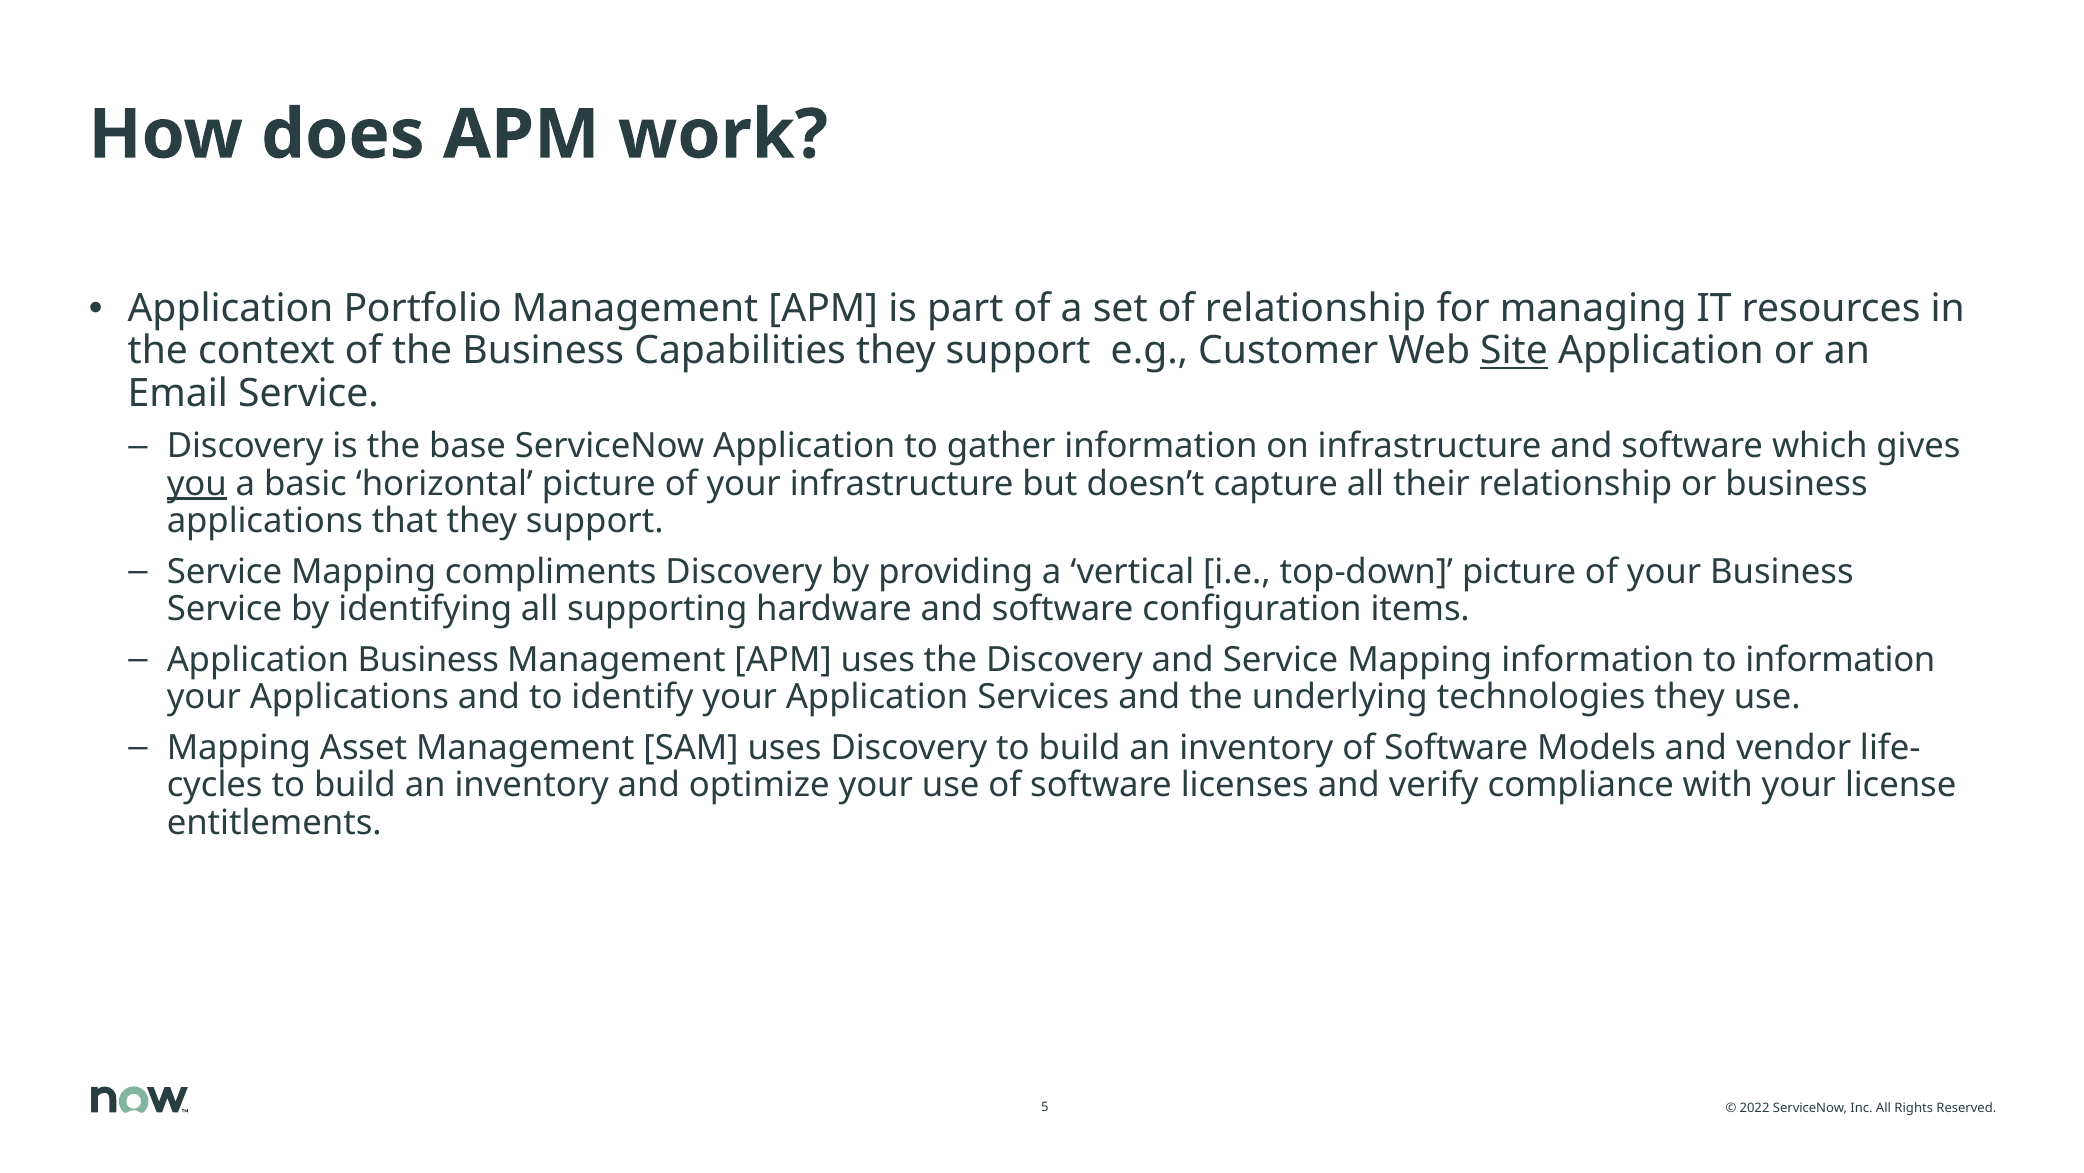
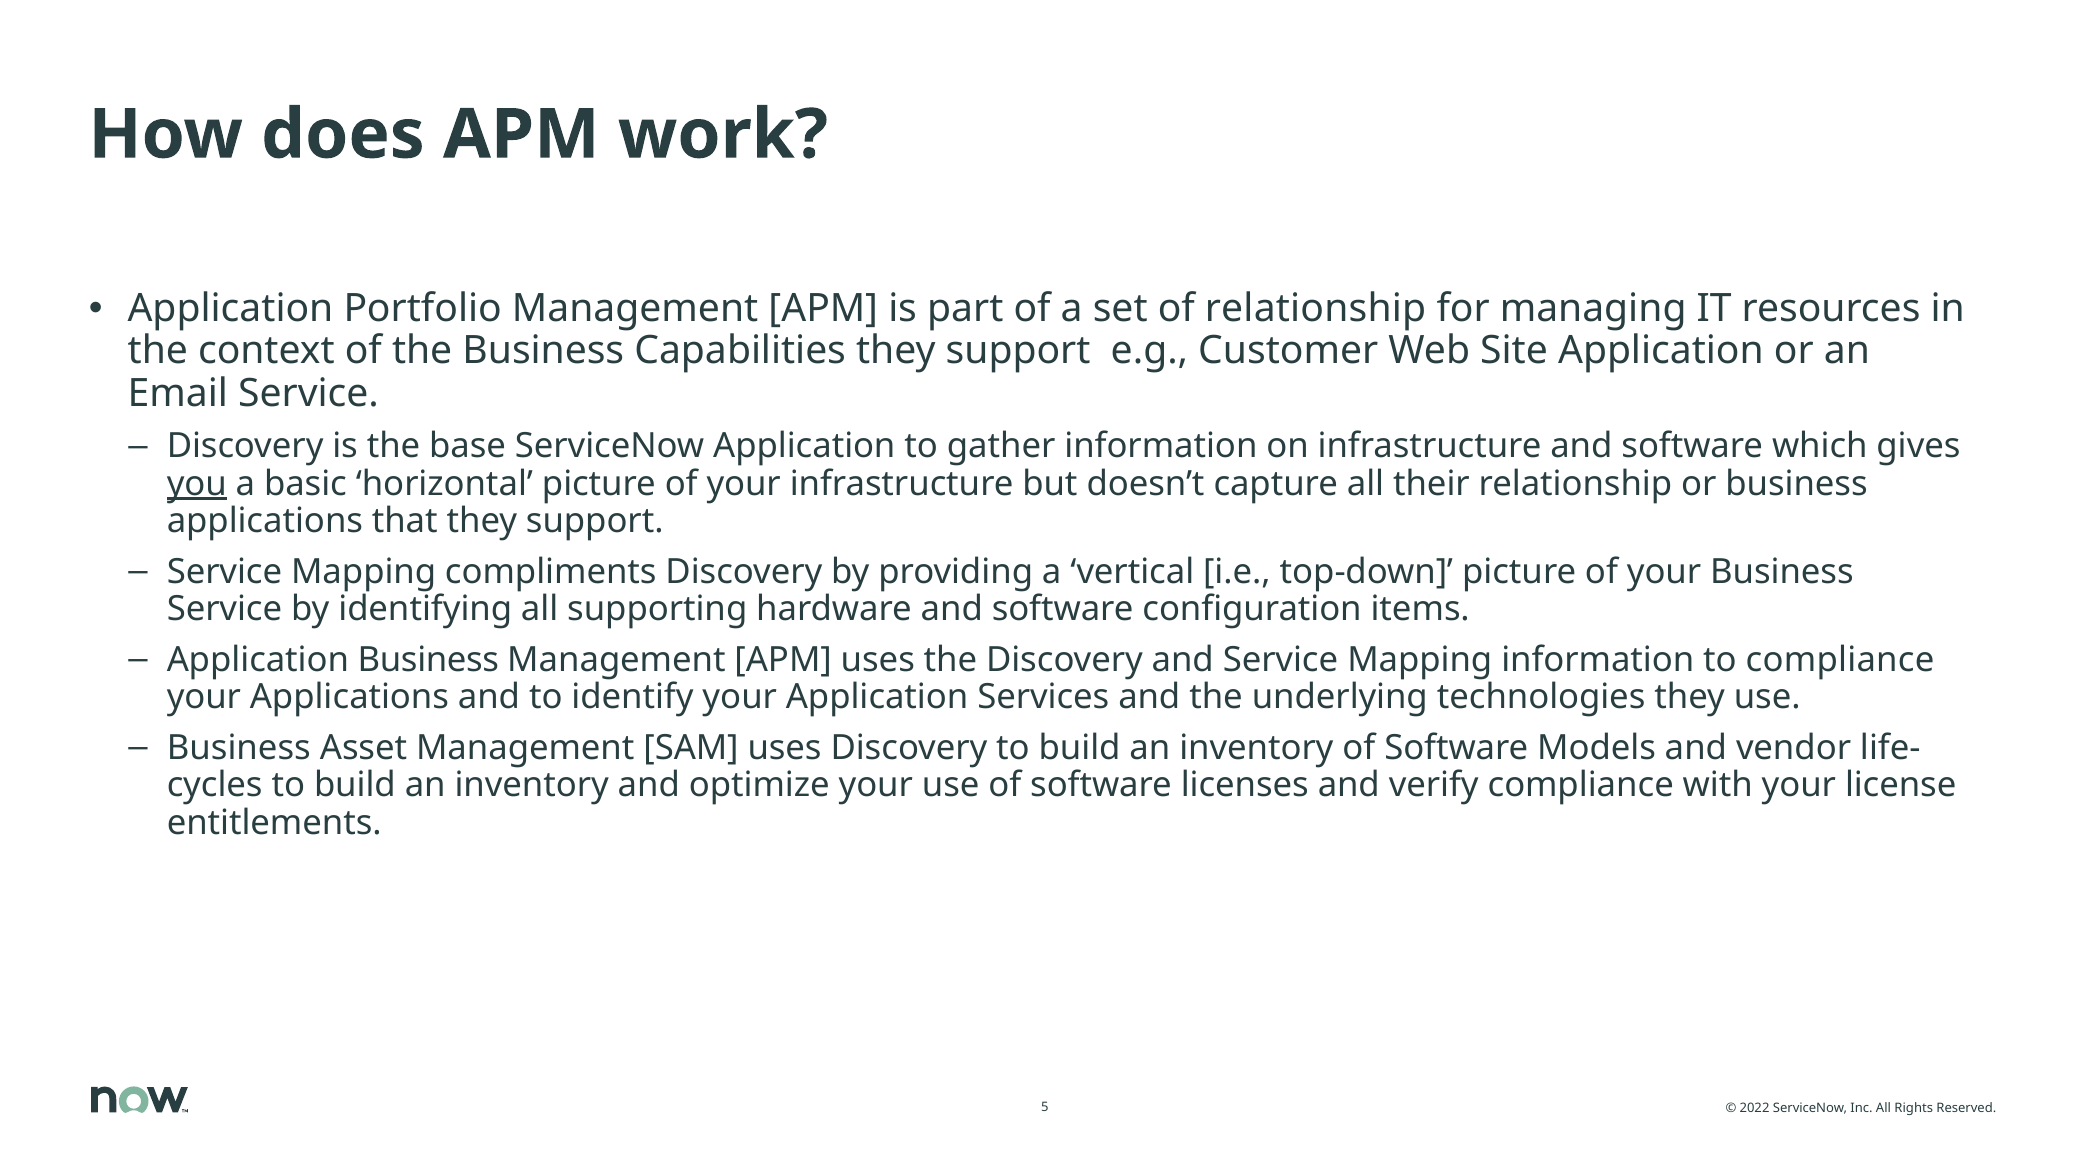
Site underline: present -> none (1514, 351)
to information: information -> compliance (1840, 659)
Mapping: Mapping -> Business (239, 747)
